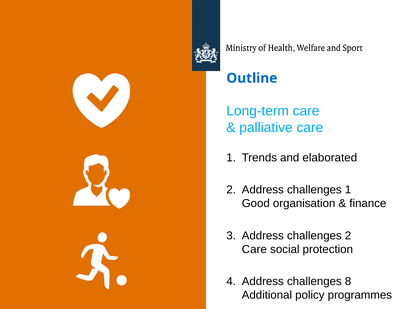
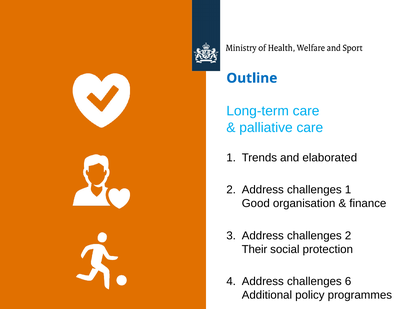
Care: Care -> Their (254, 249)
8: 8 -> 6 (348, 281)
